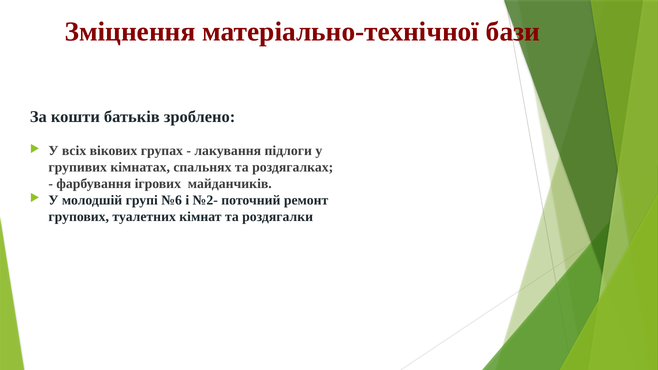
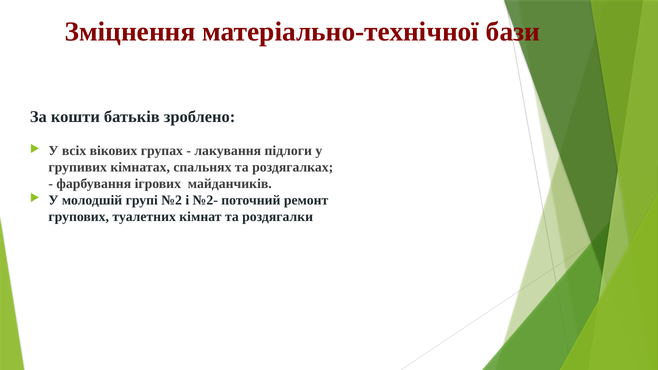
№6: №6 -> №2 (172, 200)
